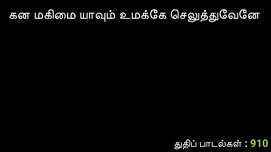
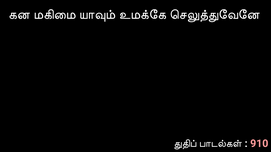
910 colour: light green -> pink (259, 144)
